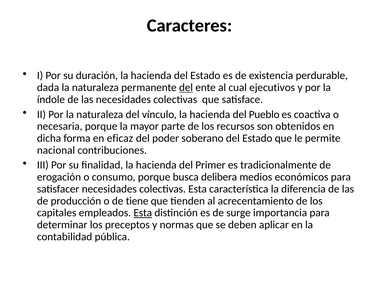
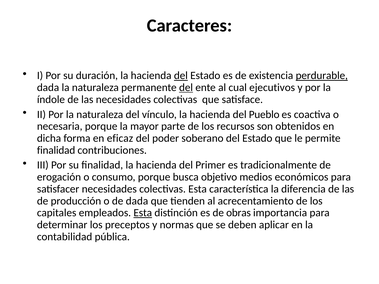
del underline: none -> present (181, 76)
perdurable underline: none -> present (322, 76)
nacional: nacional -> finalidad (56, 150)
delibera: delibera -> objetivo (219, 177)
de tiene: tiene -> dada (137, 201)
surge: surge -> obras (239, 213)
